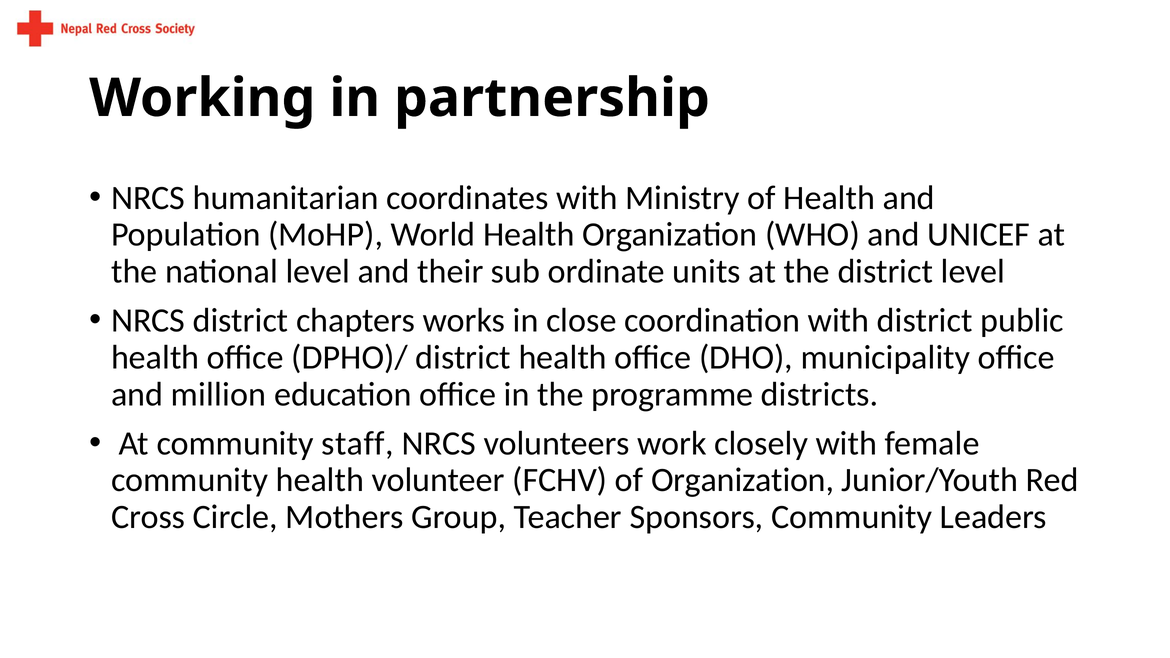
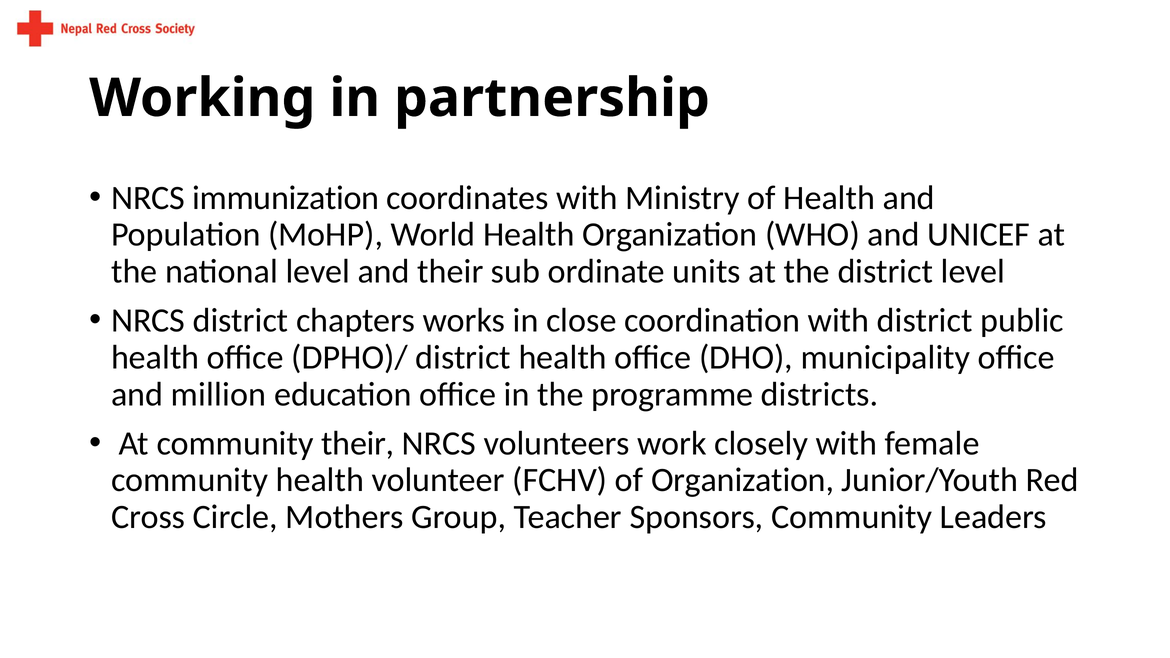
humanitarian: humanitarian -> immunization (286, 198)
community staff: staff -> their (358, 443)
